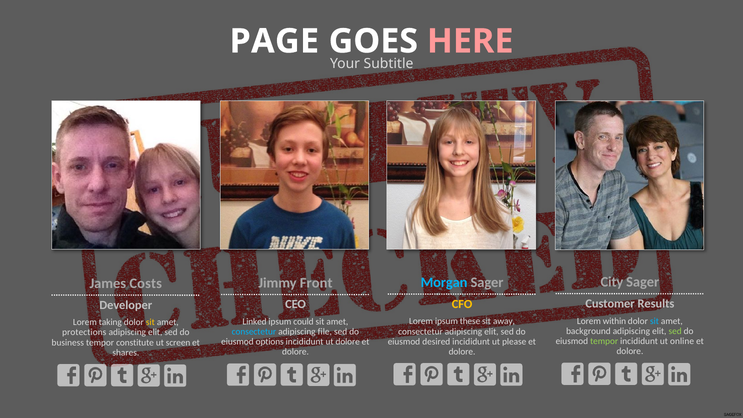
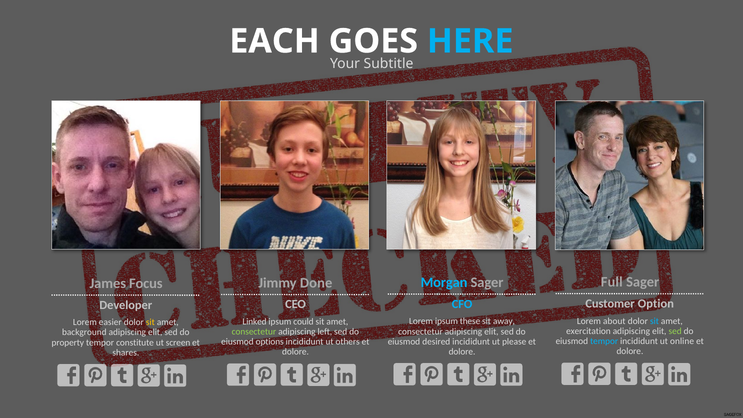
PAGE: PAGE -> EACH (274, 41)
HERE colour: pink -> light blue (470, 41)
City: City -> Full (612, 282)
Front: Front -> Done (316, 283)
Costs: Costs -> Focus (146, 284)
Results: Results -> Option (656, 303)
CFO colour: yellow -> light blue (462, 304)
within: within -> about (614, 321)
taking: taking -> easier (110, 322)
background: background -> exercitation (588, 331)
consectetur colour: light blue -> light green (254, 332)
file: file -> left (325, 332)
protections: protections -> background (84, 332)
tempor colour: light green -> light blue (604, 341)
ut dolore: dolore -> others (348, 342)
business: business -> property (68, 342)
